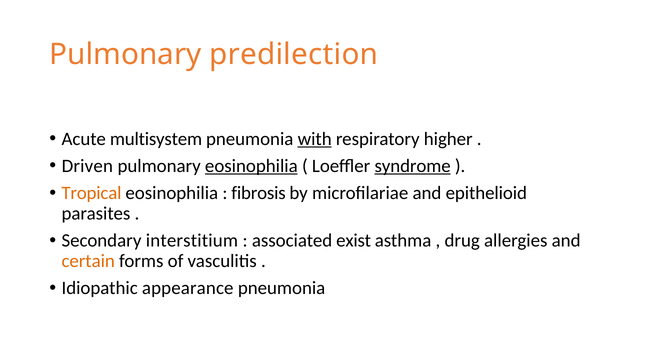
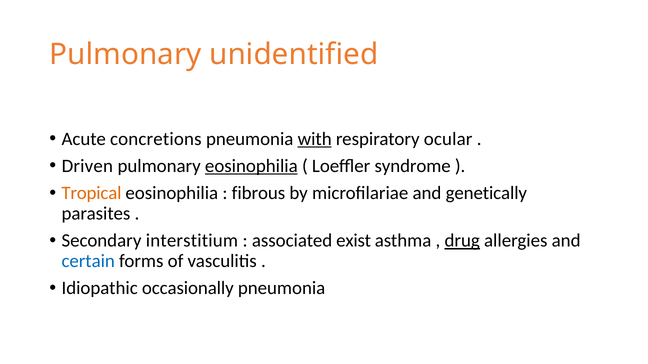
predilection: predilection -> unidentified (294, 54)
multisystem: multisystem -> concretions (156, 139)
higher: higher -> ocular (448, 139)
syndrome underline: present -> none (413, 166)
fibrosis: fibrosis -> fibrous (258, 193)
epithelioid: epithelioid -> genetically (486, 193)
drug underline: none -> present (462, 241)
certain colour: orange -> blue (88, 261)
appearance: appearance -> occasionally (188, 289)
